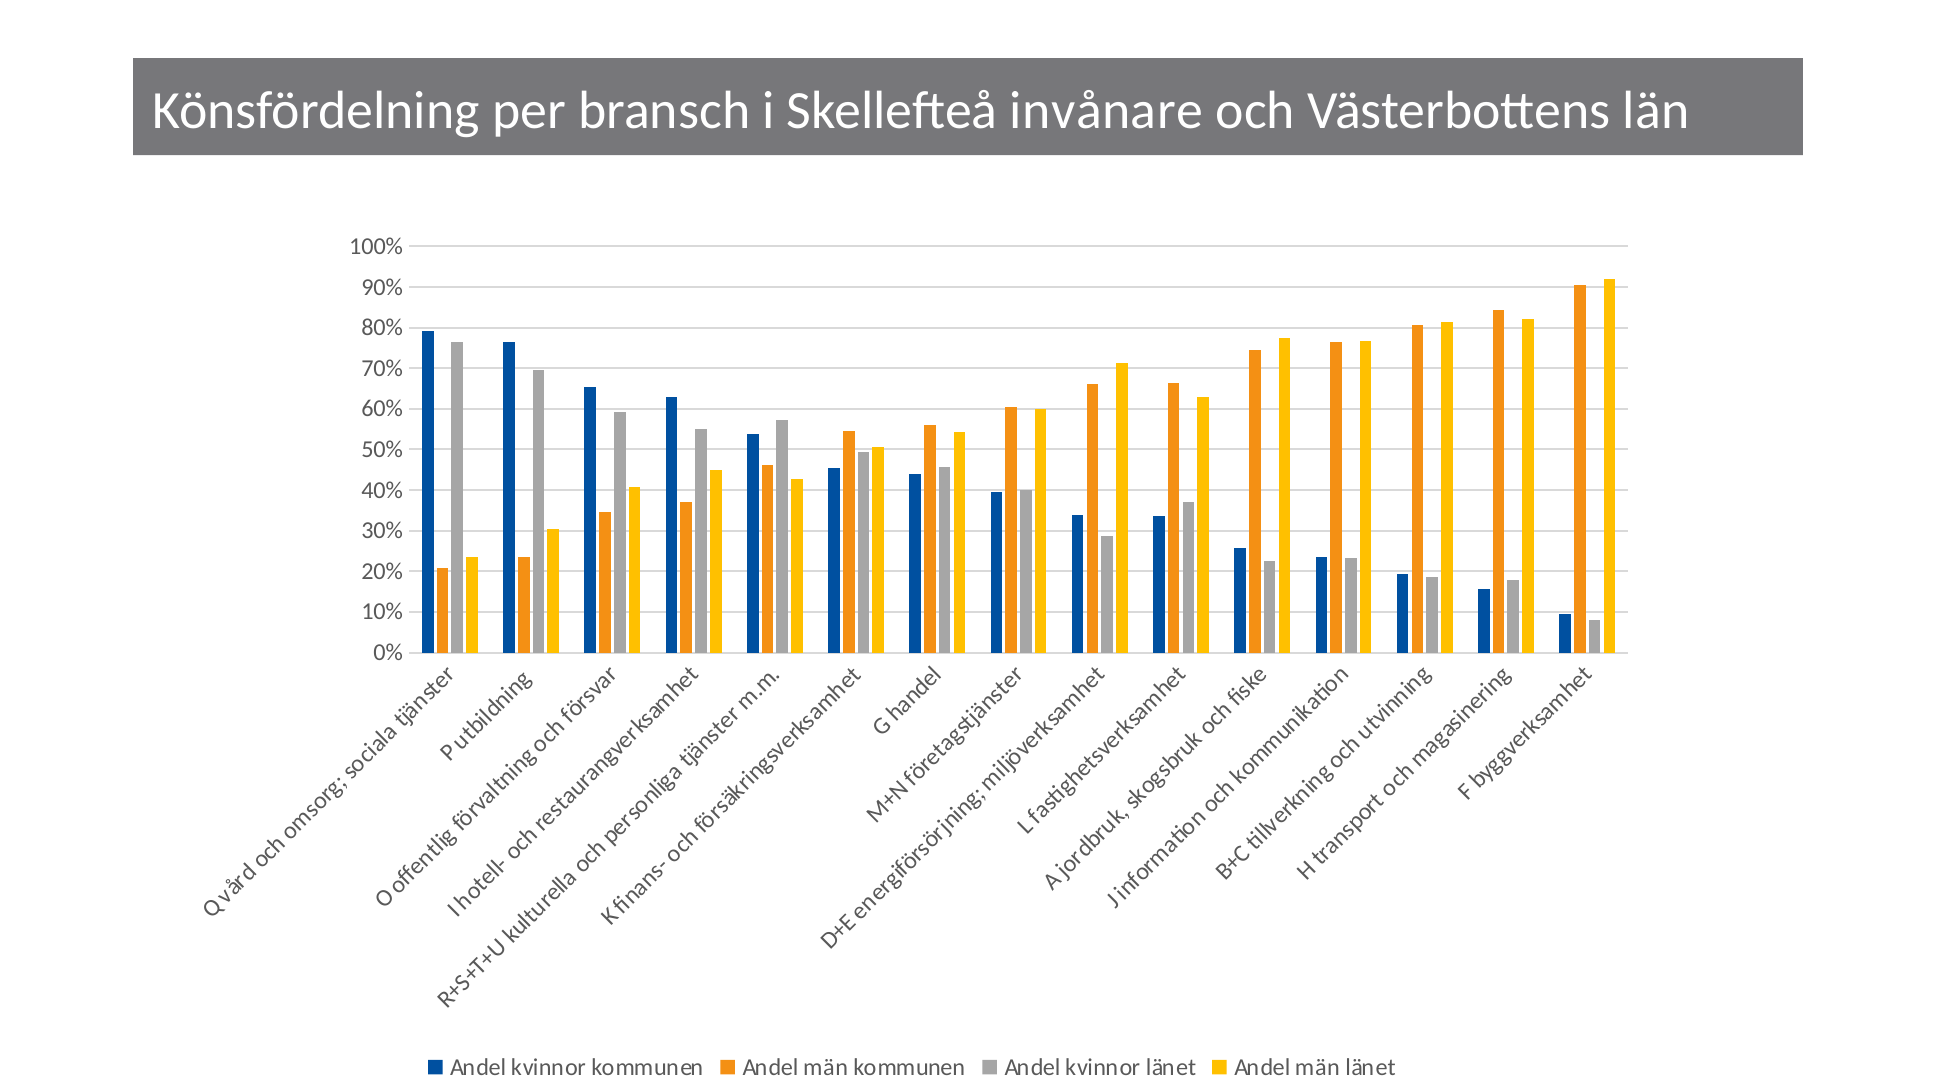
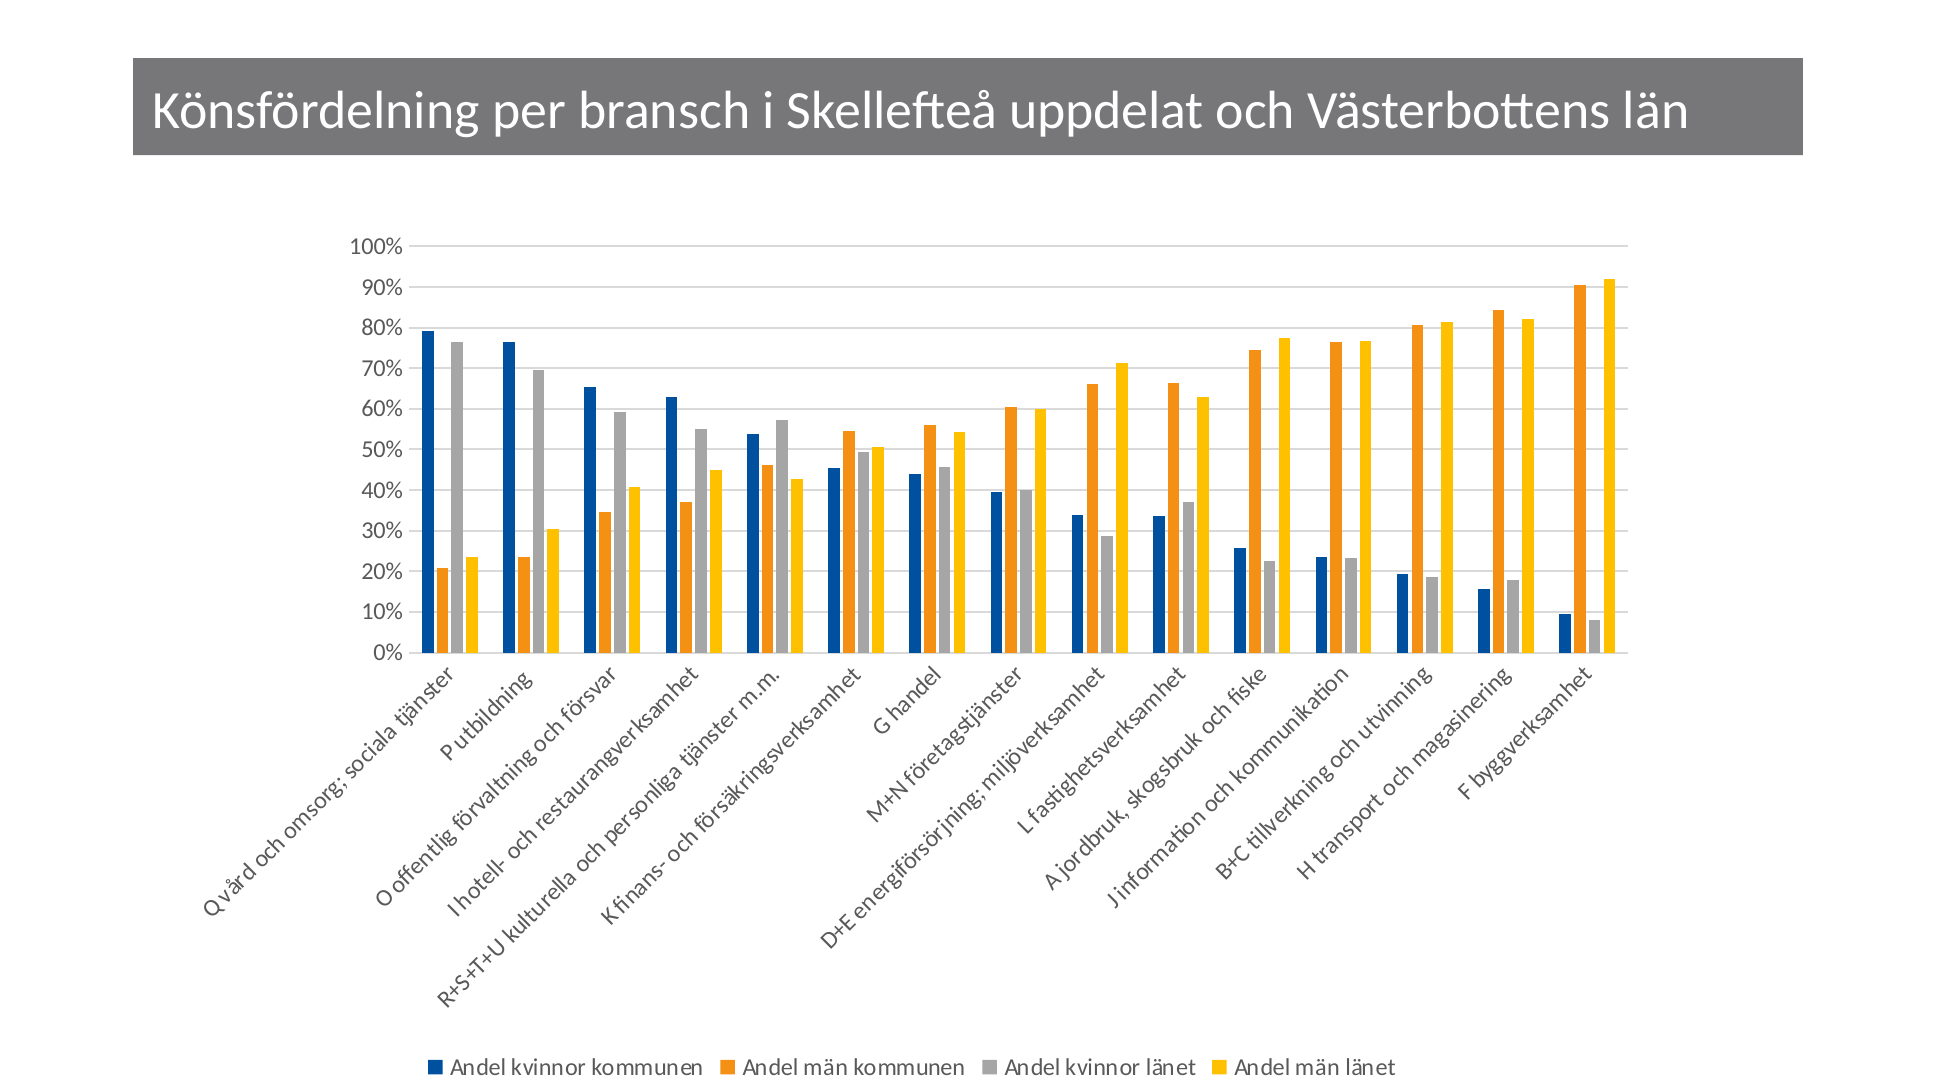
invånare: invånare -> uppdelat (1107, 110)
